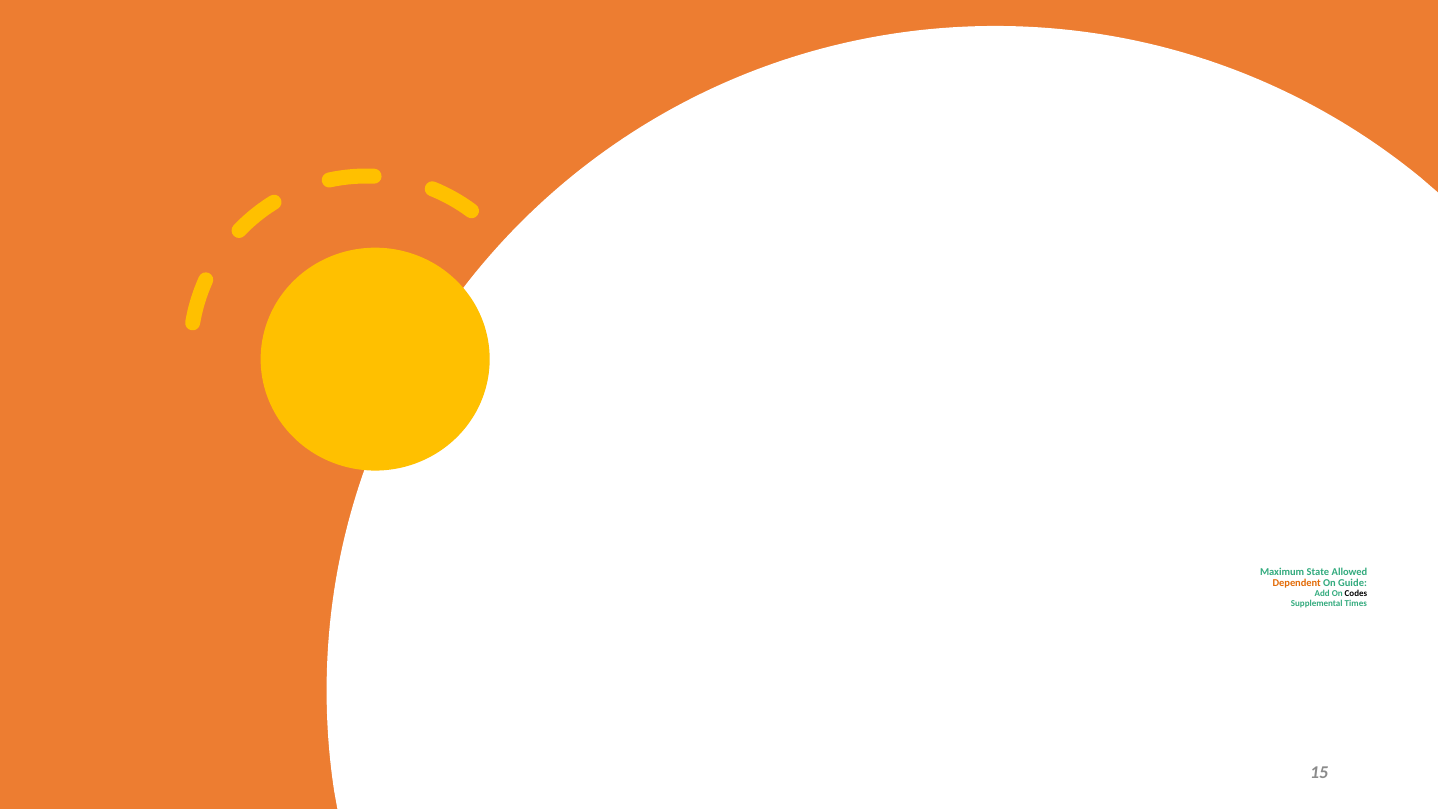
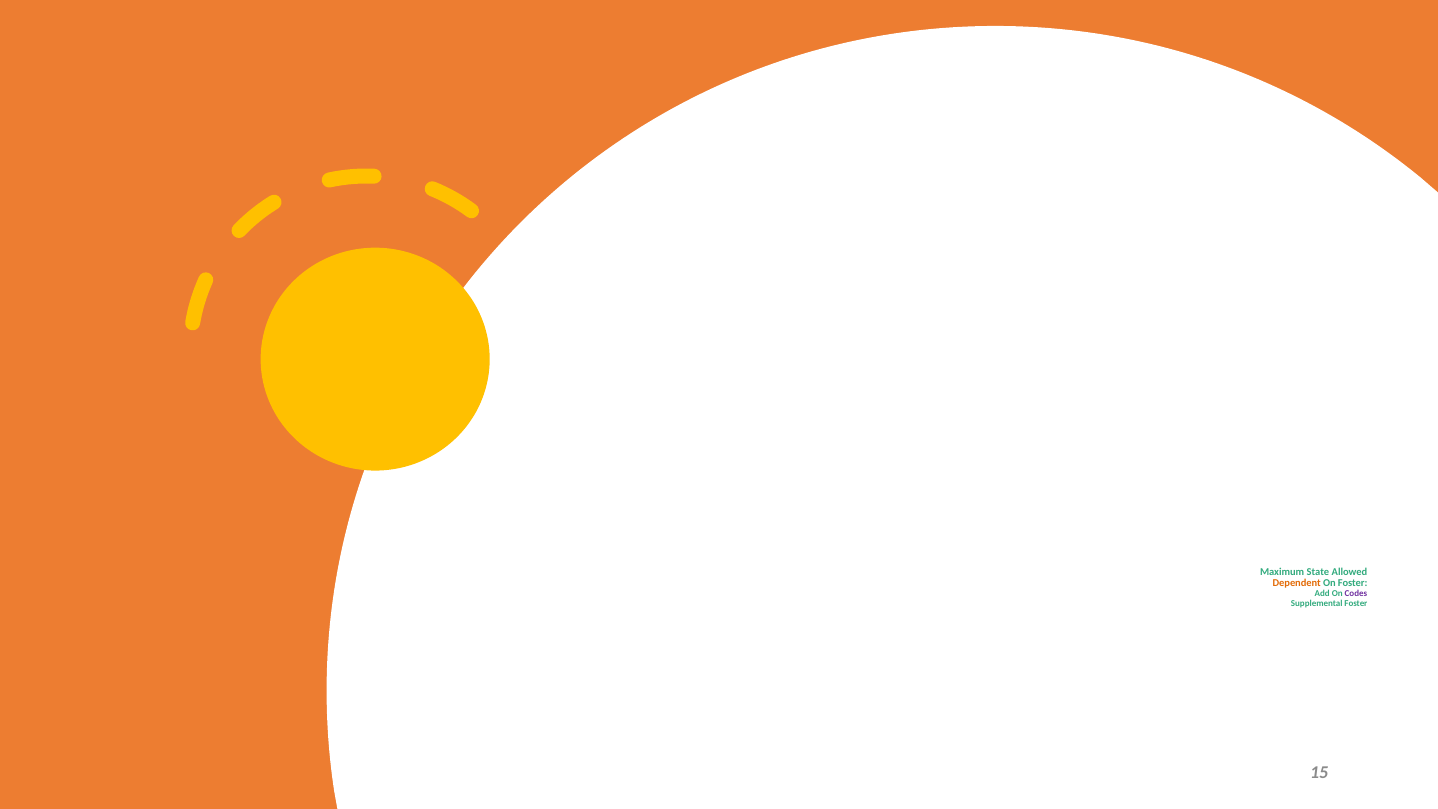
On Guide: Guide -> Foster (1353, 583)
Codes colour: black -> purple (1356, 594)
Supplemental Times: Times -> Foster (1356, 603)
